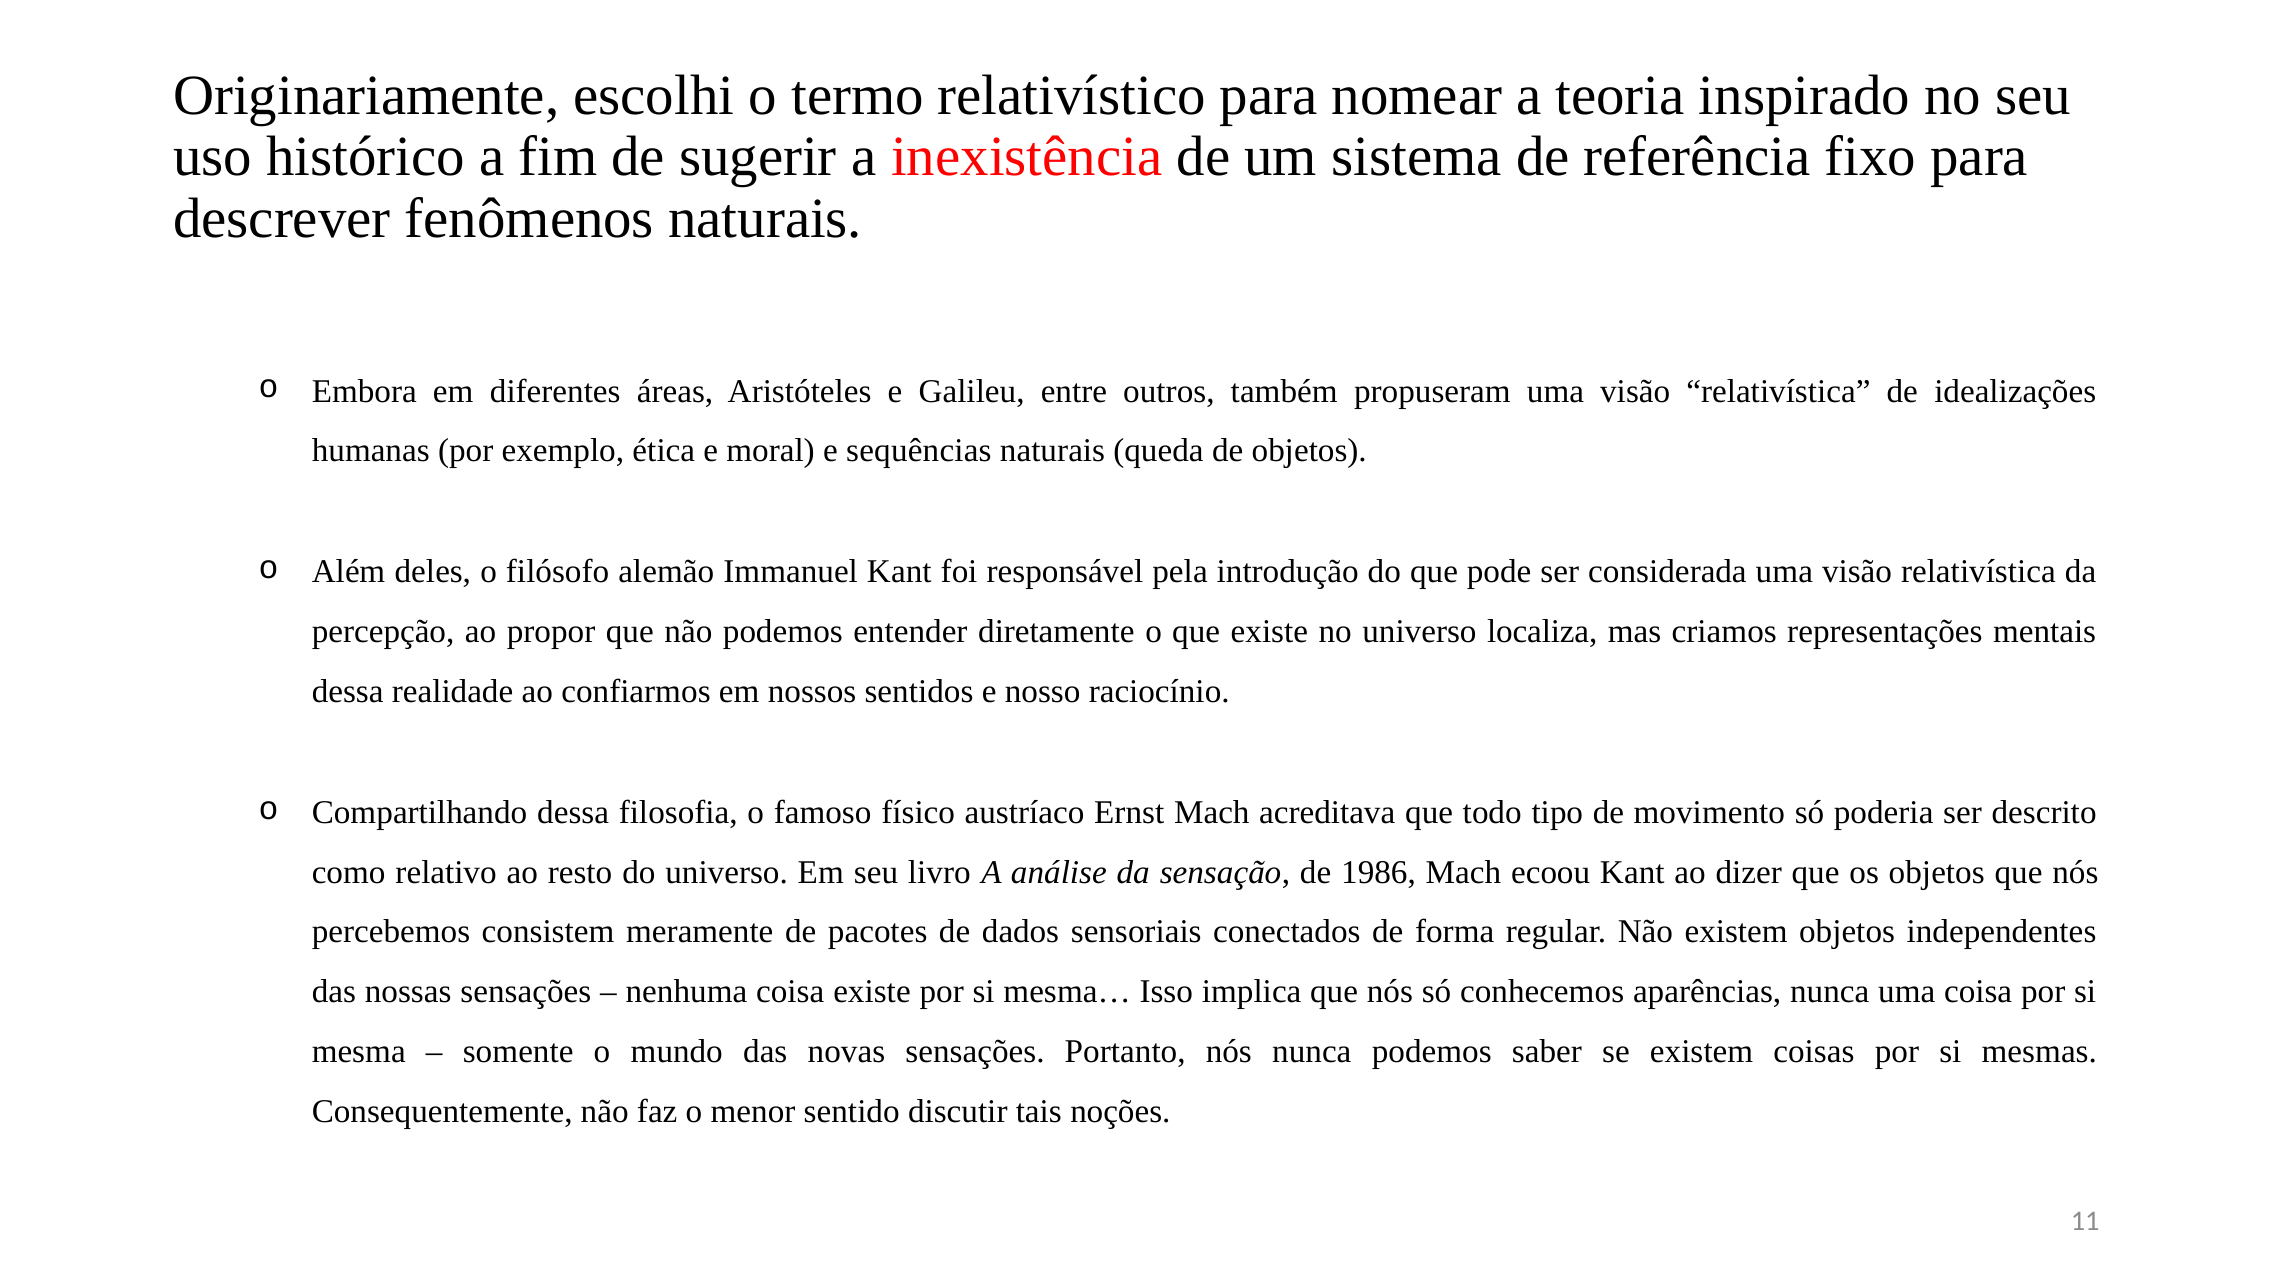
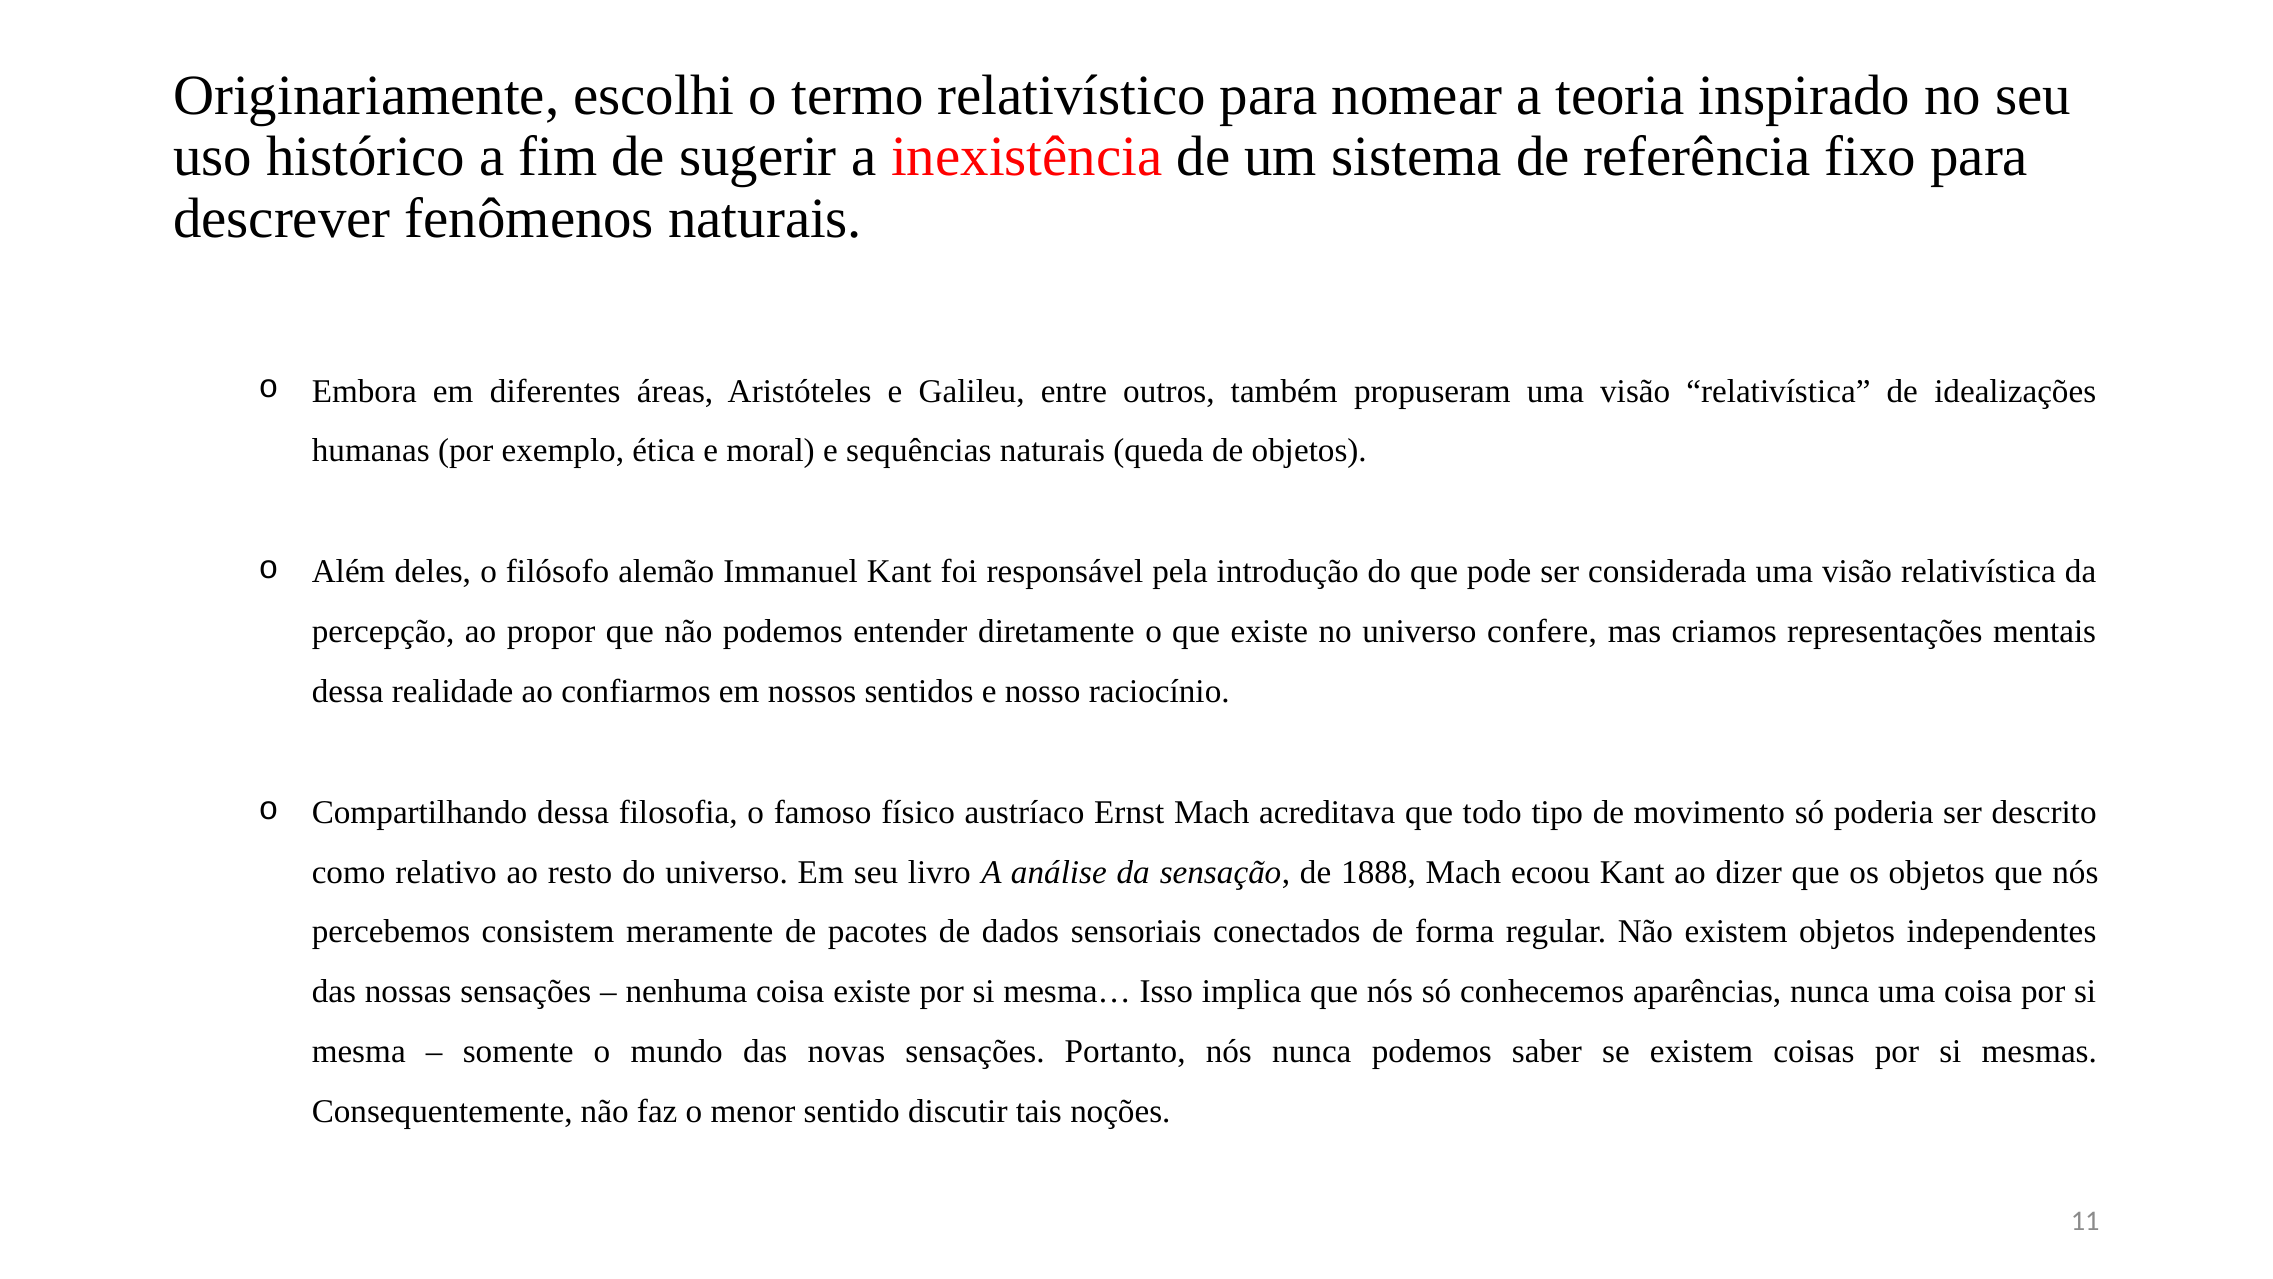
localiza: localiza -> confere (1542, 631)
1986: 1986 -> 1888 (1379, 872)
